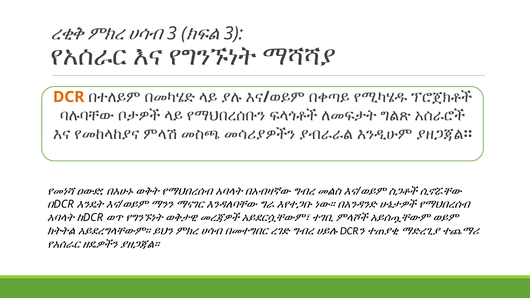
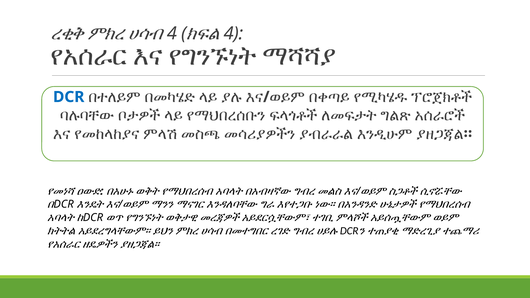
3: 3 -> 4 (172, 33)
ክፍል 3: 3 -> 4 (233, 33)
DCR colour: orange -> blue (69, 97)
